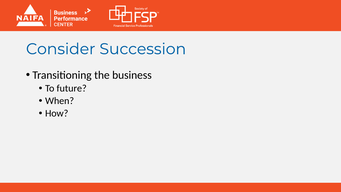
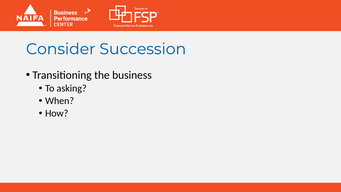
future: future -> asking (72, 88)
